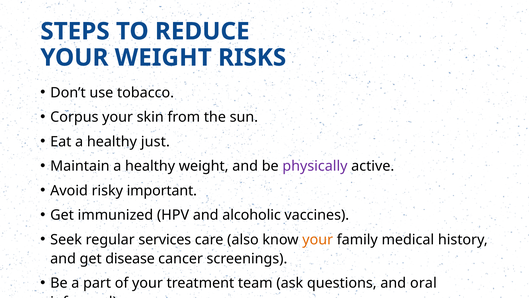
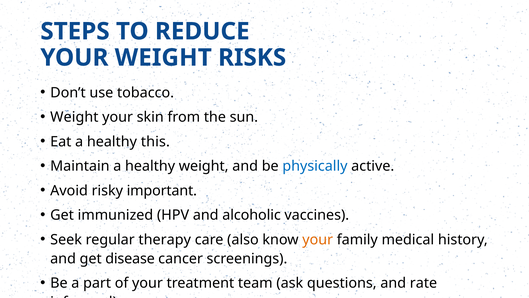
Corpus: Corpus -> Weight (74, 117)
just: just -> this (155, 141)
physically colour: purple -> blue (315, 166)
services: services -> therapy (165, 239)
oral: oral -> rate (423, 283)
